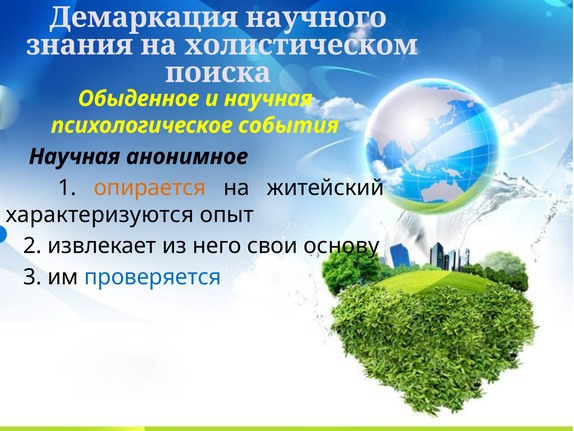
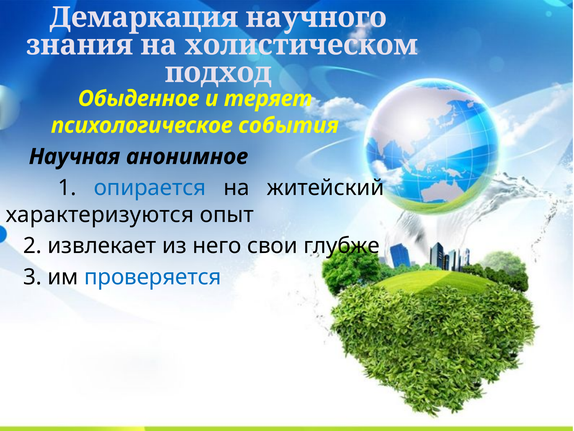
поиска: поиска -> подход (218, 72)
и научная: научная -> теряет (268, 99)
опирается colour: orange -> blue (150, 188)
основу: основу -> глубже (342, 246)
